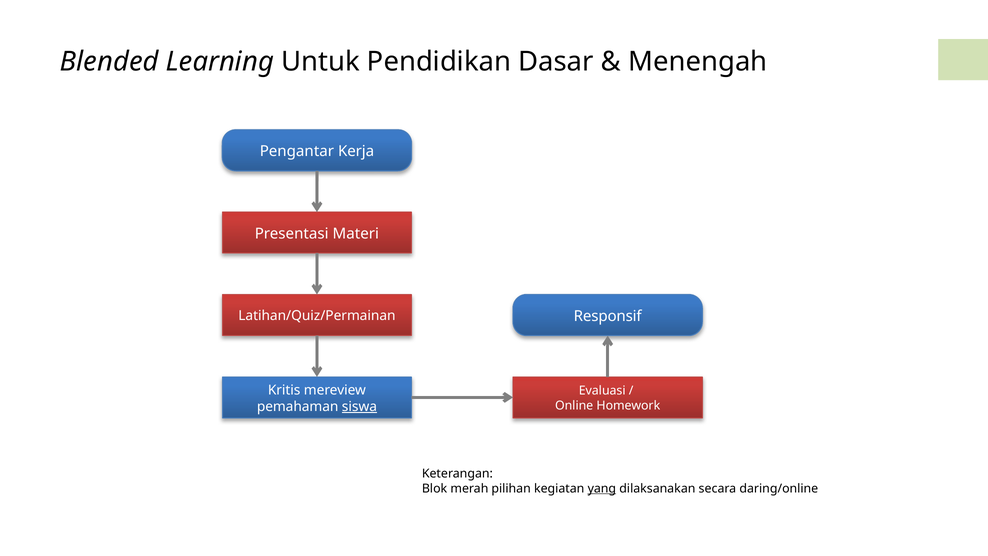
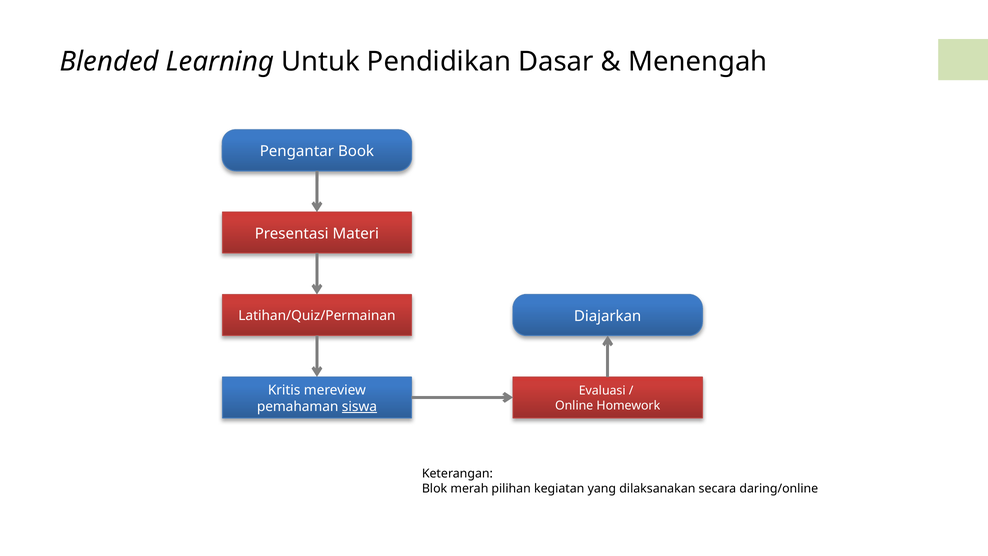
Kerja: Kerja -> Book (356, 151)
Responsif: Responsif -> Diajarkan (608, 316)
yang underline: present -> none (602, 488)
